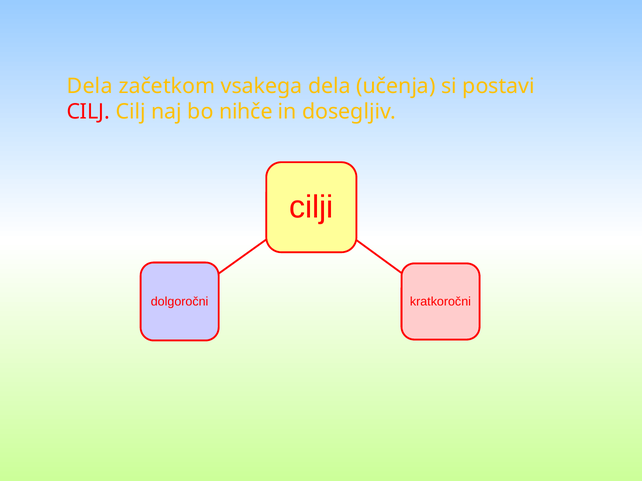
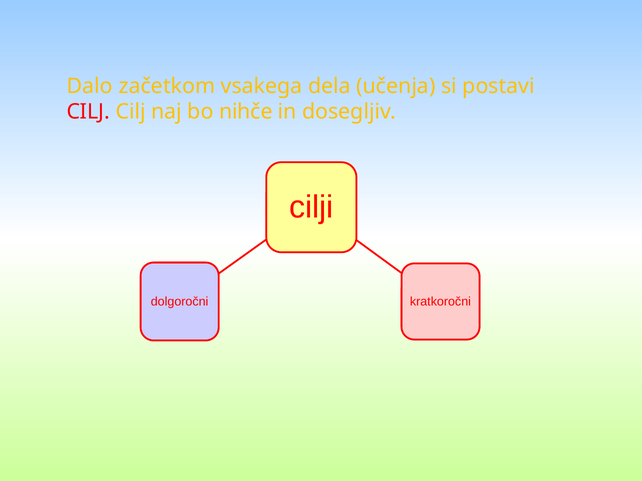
Dela: Dela -> Dalo (90, 86)
